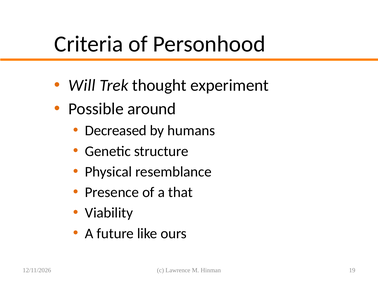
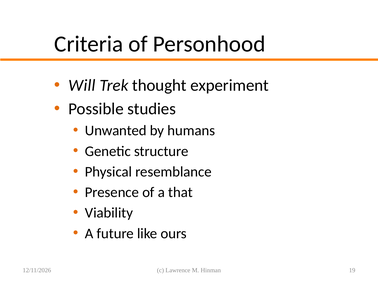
around: around -> studies (152, 109)
Decreased: Decreased -> Unwanted (116, 131)
